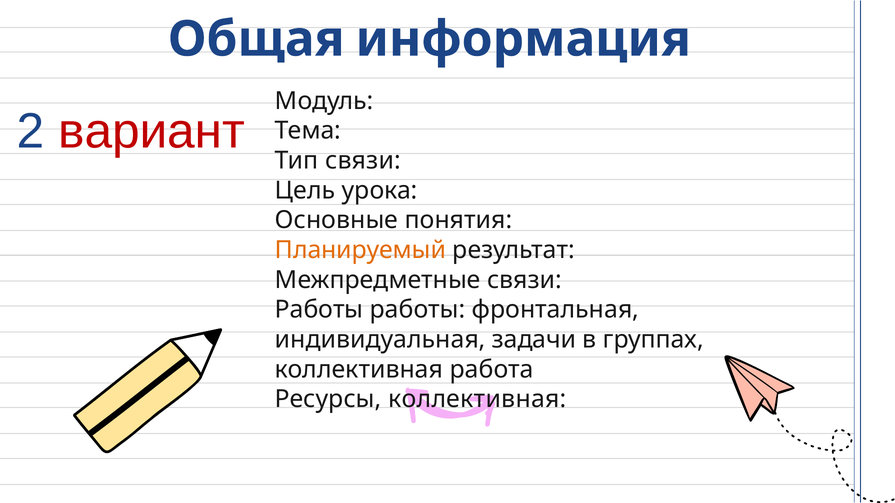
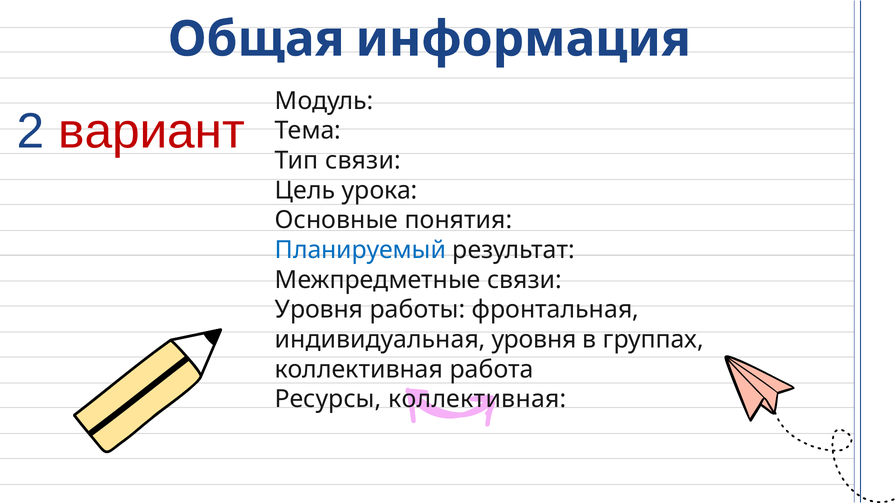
Планируемый colour: orange -> blue (361, 250)
Работы: Работы -> Уровня (319, 310)
индивидуальная задачи: задачи -> уровня (534, 340)
